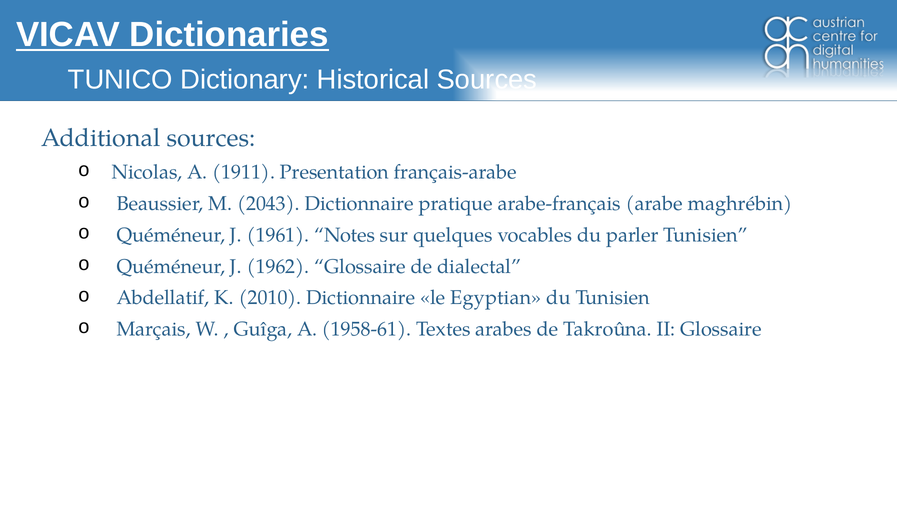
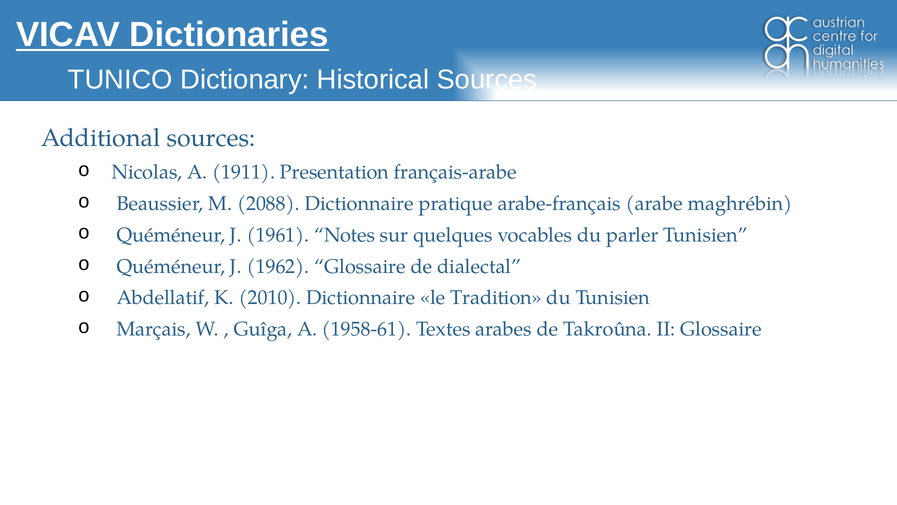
2043: 2043 -> 2088 (268, 203)
Egyptian: Egyptian -> Tradition (496, 298)
